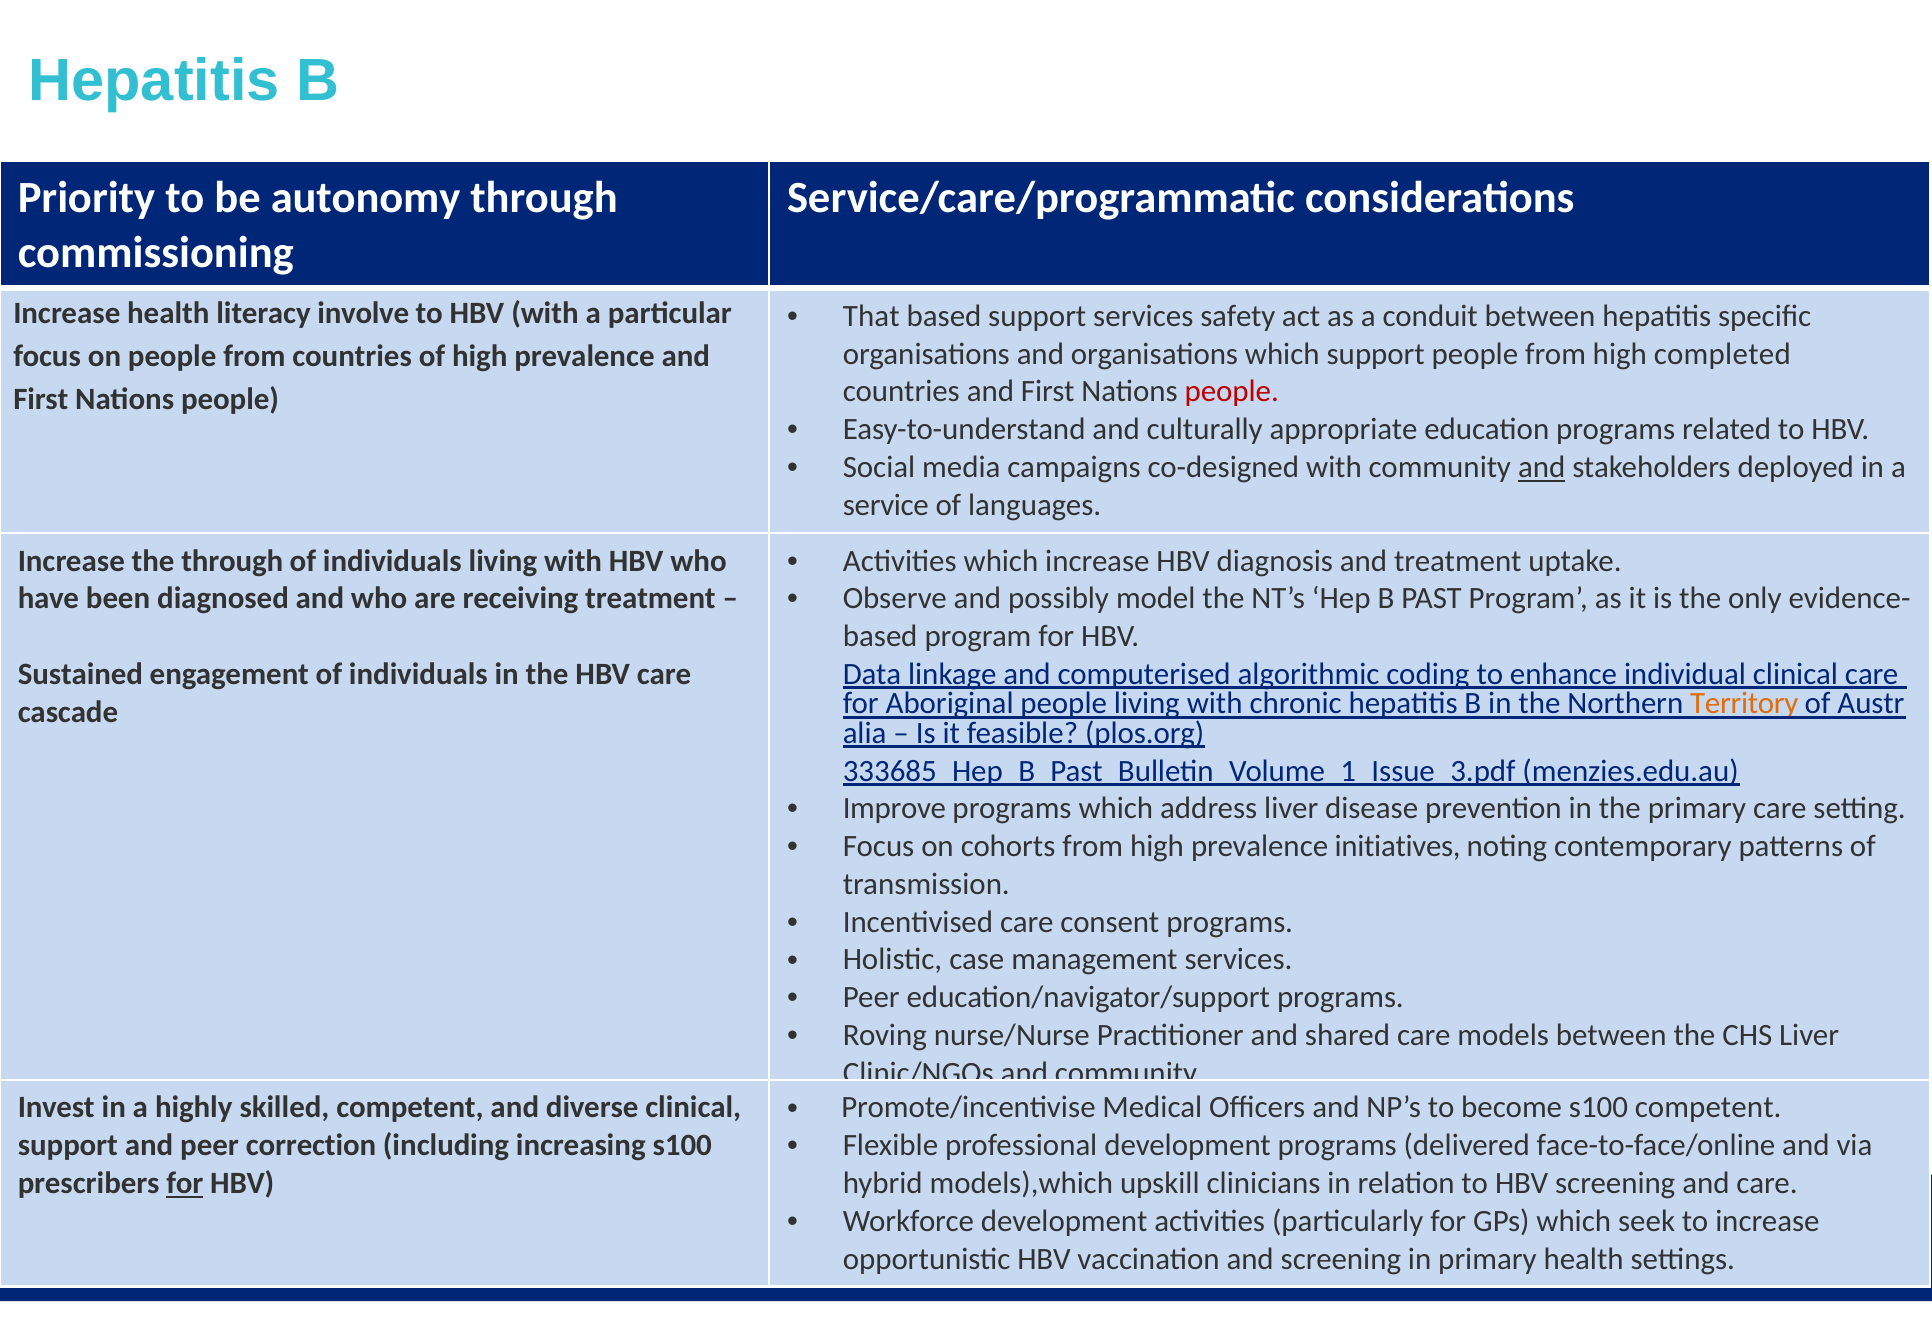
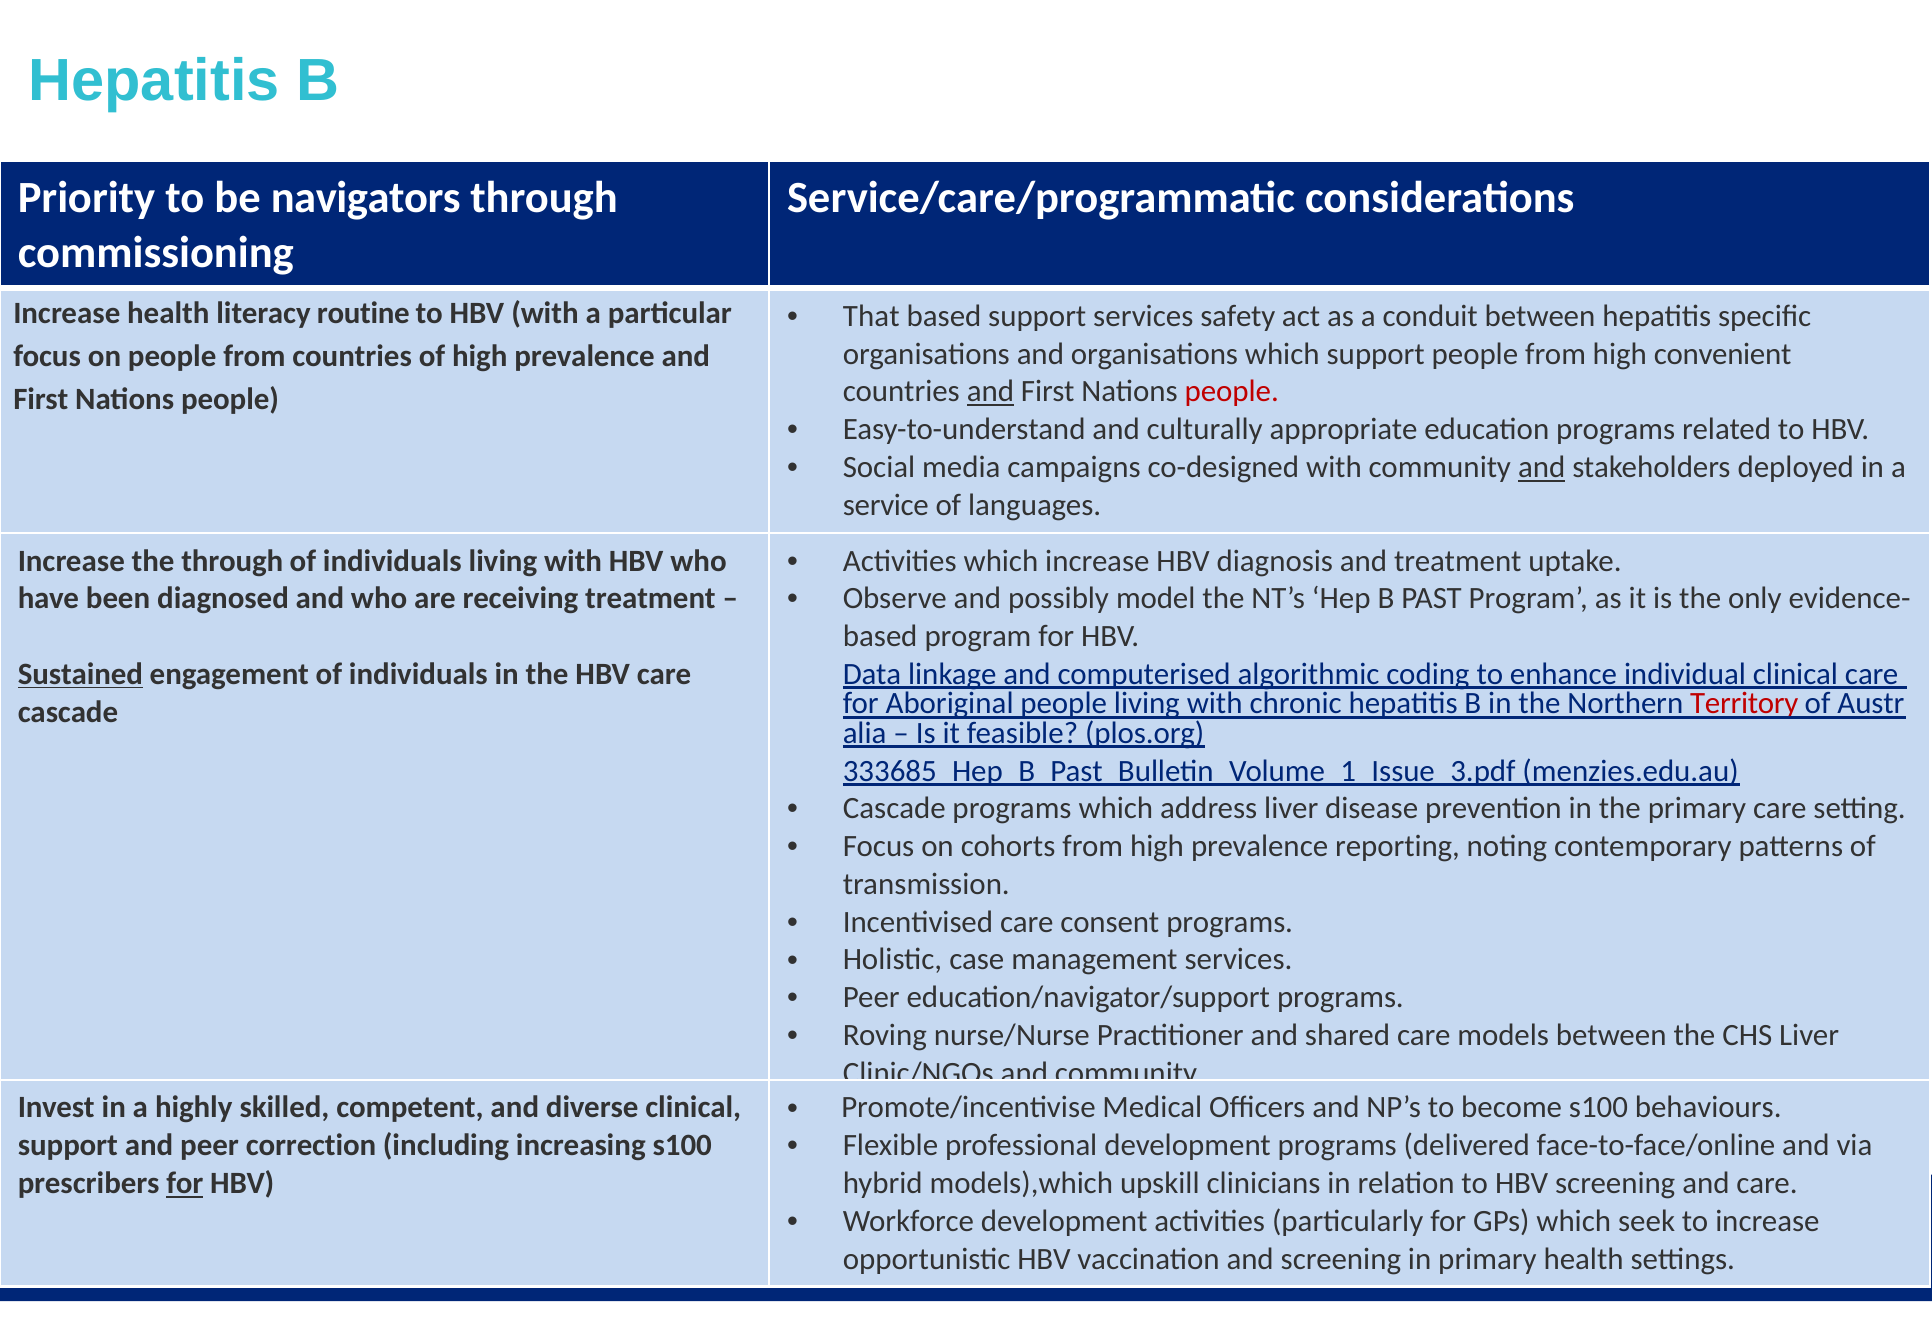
autonomy: autonomy -> navigators (366, 198)
involve: involve -> routine (363, 313)
completed: completed -> convenient (1723, 354)
and underline: none -> present (990, 392)
Sustained underline: none -> present (80, 674)
Territory colour: orange -> red (1744, 703)
Improve: Improve -> Cascade (894, 808)
initiatives: initiatives -> reporting (1398, 846)
s100 competent: competent -> behaviours (1708, 1107)
